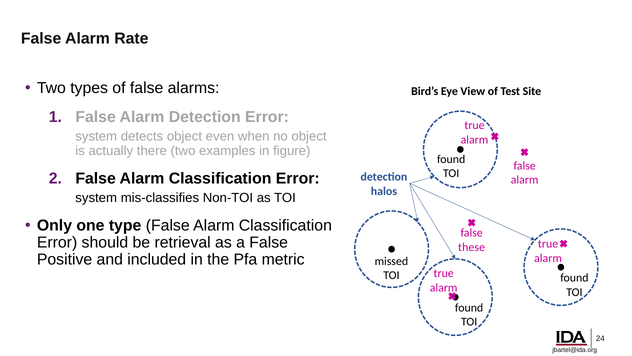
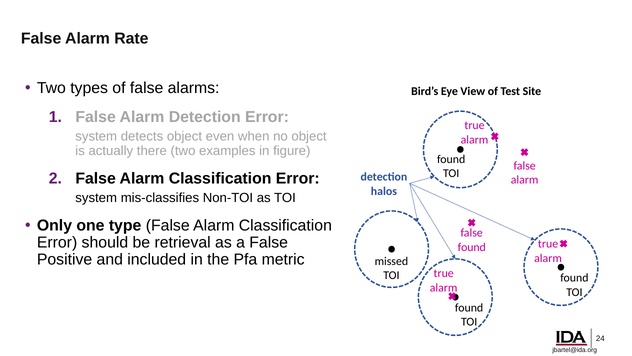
these: these -> found (472, 247)
